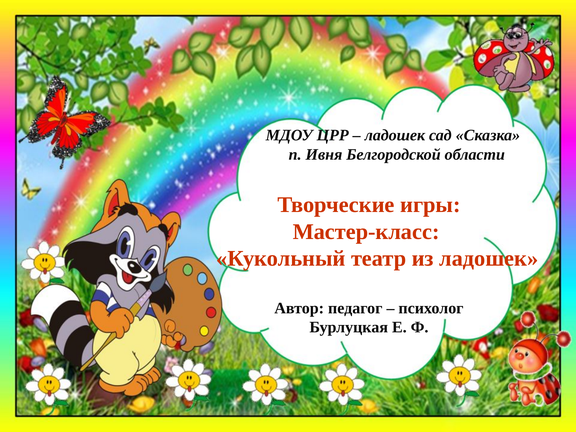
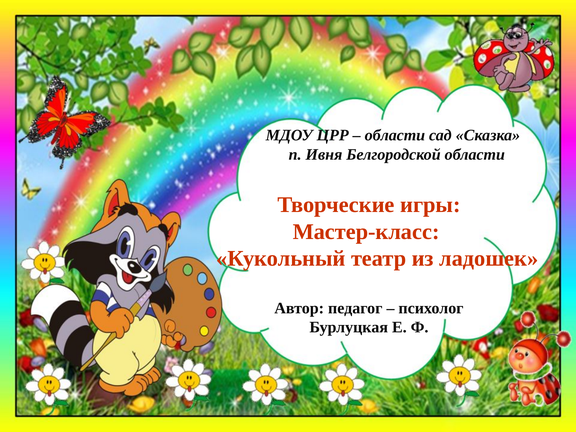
ладошек: ладошек -> области (395, 135)
